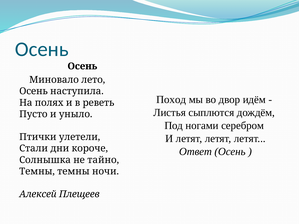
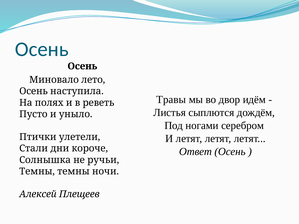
Поход: Поход -> Травы (171, 100)
тайно: тайно -> ручьи (103, 160)
